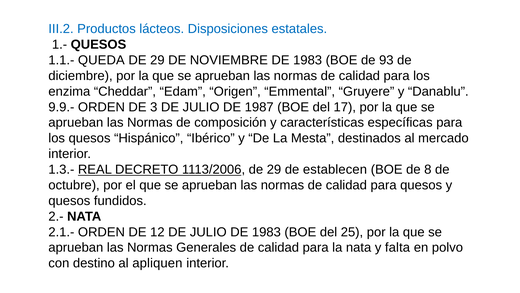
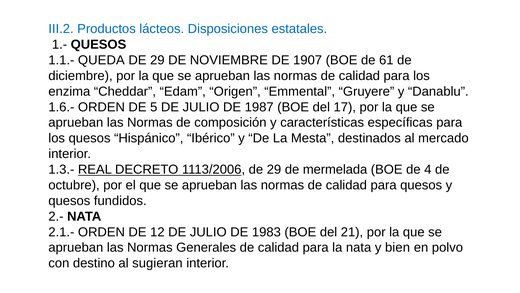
NOVIEMBRE DE 1983: 1983 -> 1907 (308, 60)
93: 93 -> 61 (386, 60)
9.9.-: 9.9.- -> 1.6.- (61, 107)
3: 3 -> 5 (154, 107)
establecen: establecen -> mermelada (335, 169)
8: 8 -> 4 (428, 169)
25: 25 -> 21 (352, 232)
falta: falta -> bien (398, 247)
apliquen: apliquen -> sugieran (157, 263)
